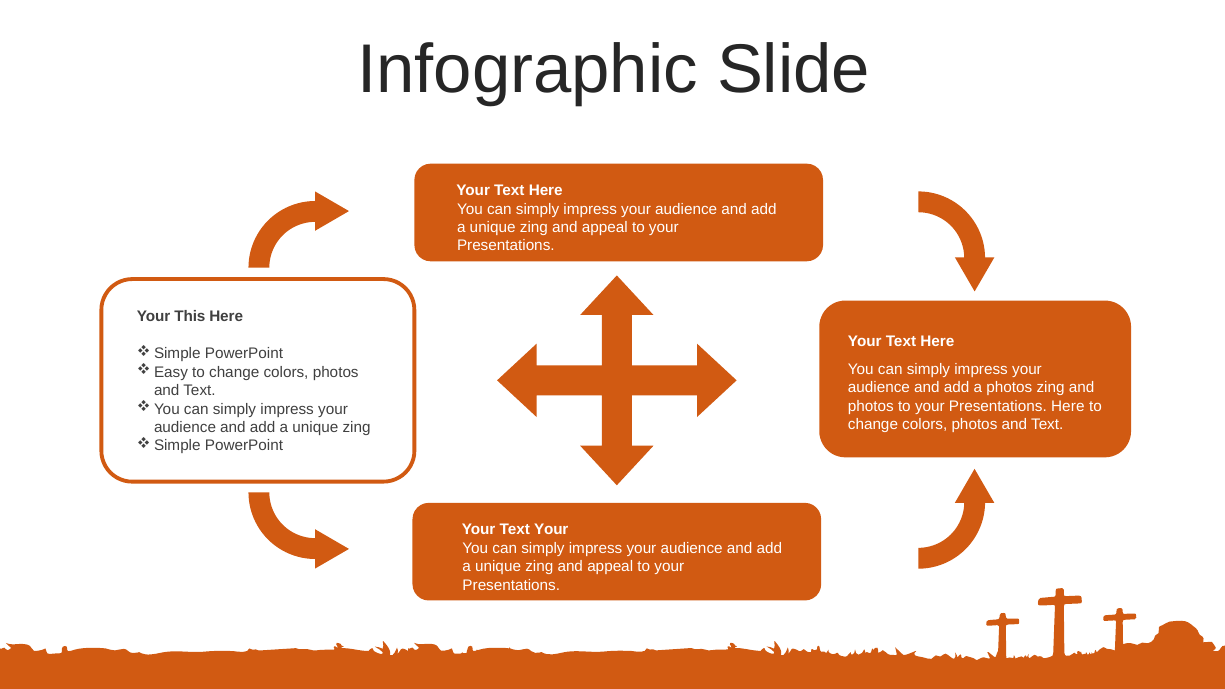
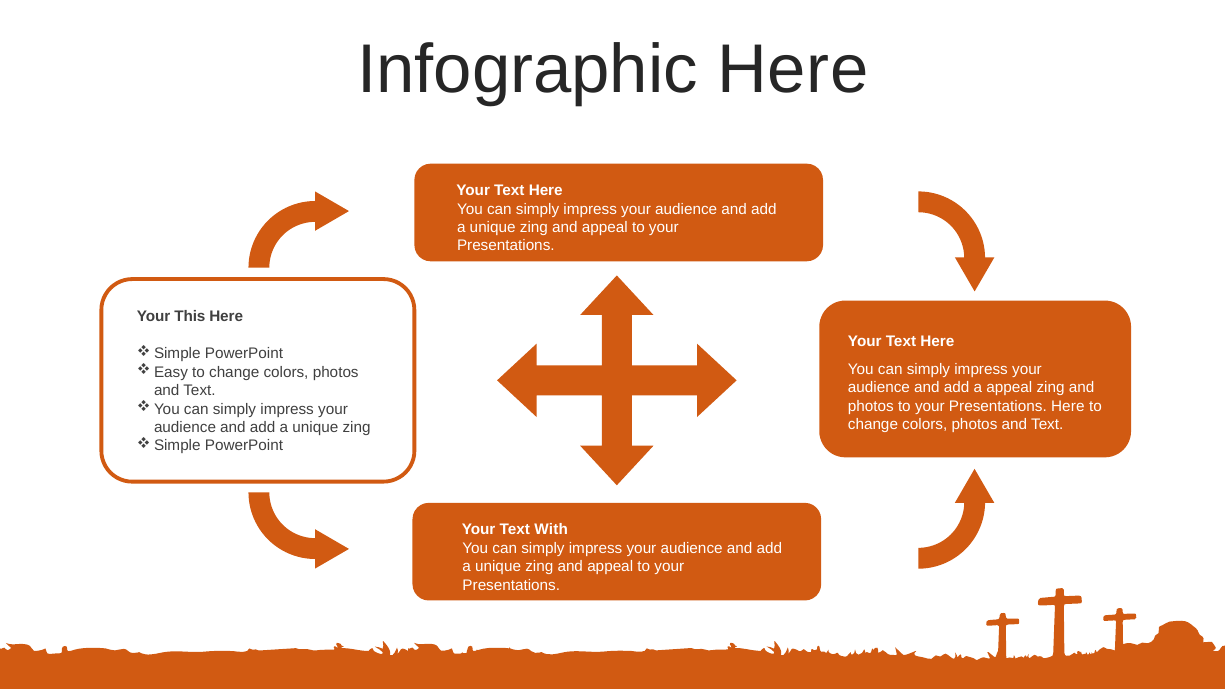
Infographic Slide: Slide -> Here (793, 70)
a photos: photos -> appeal (1009, 388)
Your Text Your: Your -> With (551, 530)
